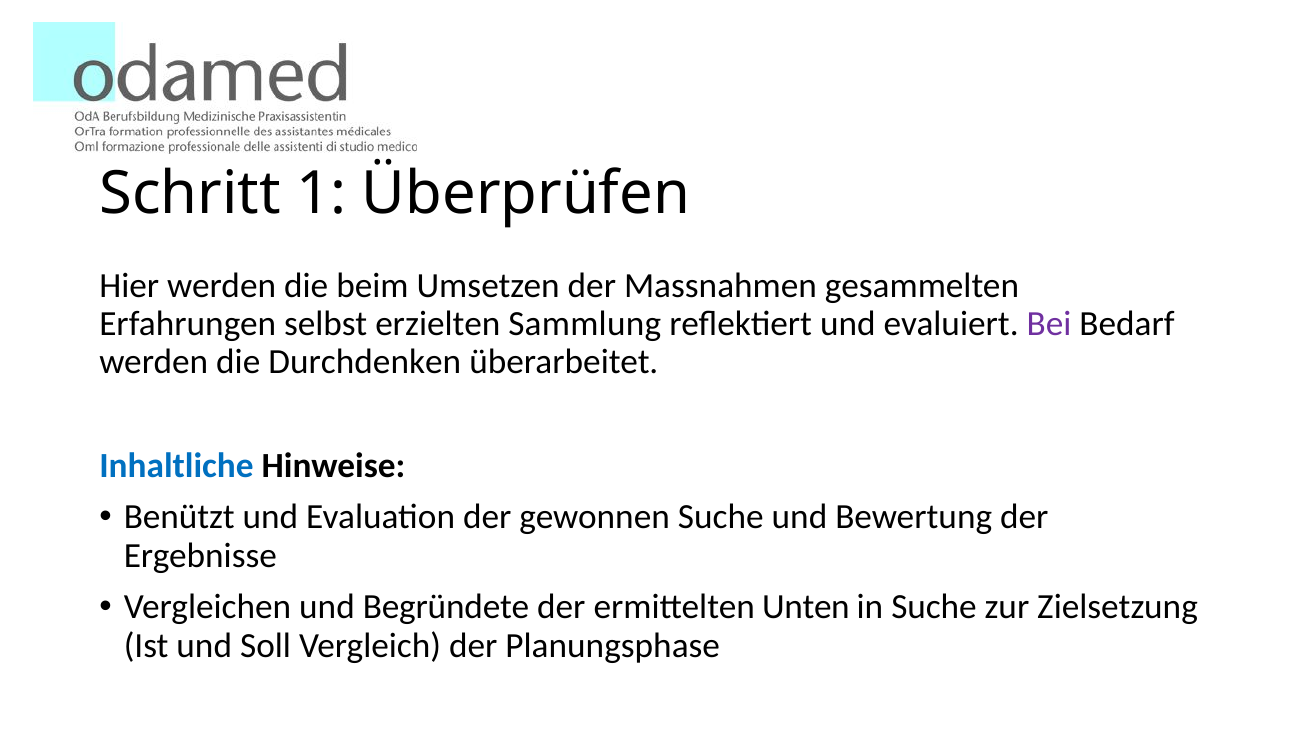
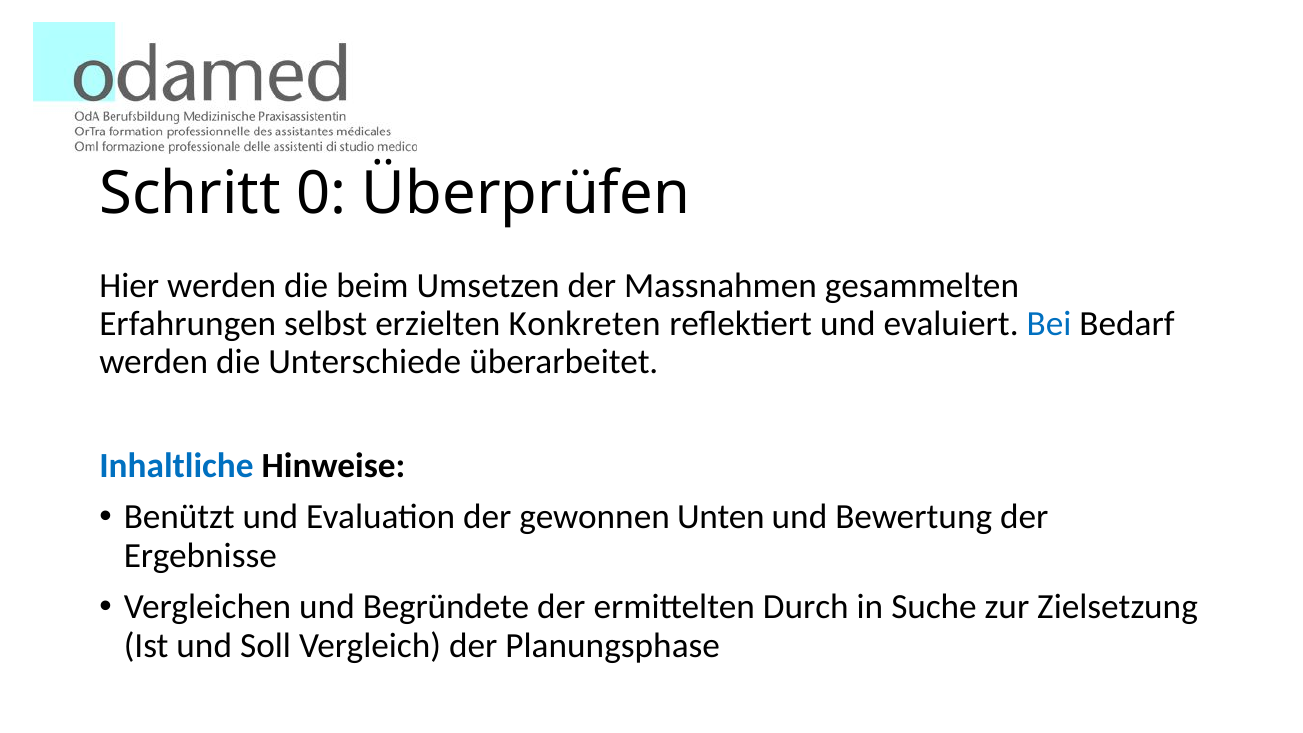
1: 1 -> 0 (321, 194)
Sammlung: Sammlung -> Konkreten (585, 324)
Bei colour: purple -> blue (1049, 324)
Durchdenken: Durchdenken -> Unterschiede (365, 362)
gewonnen Suche: Suche -> Unten (721, 517)
Unten: Unten -> Durch (806, 607)
